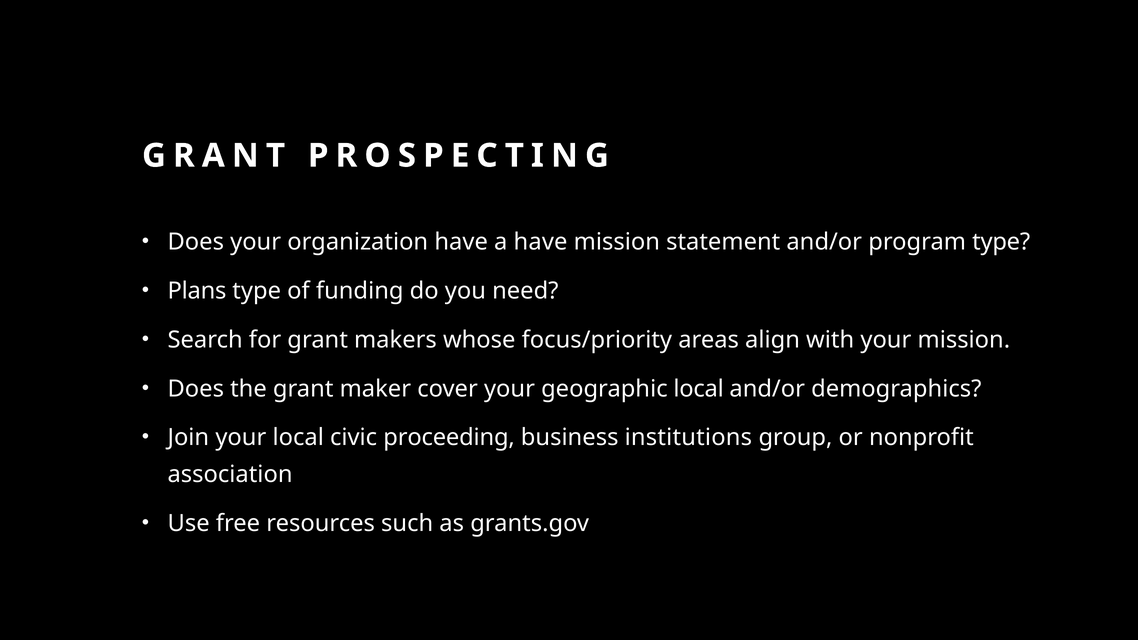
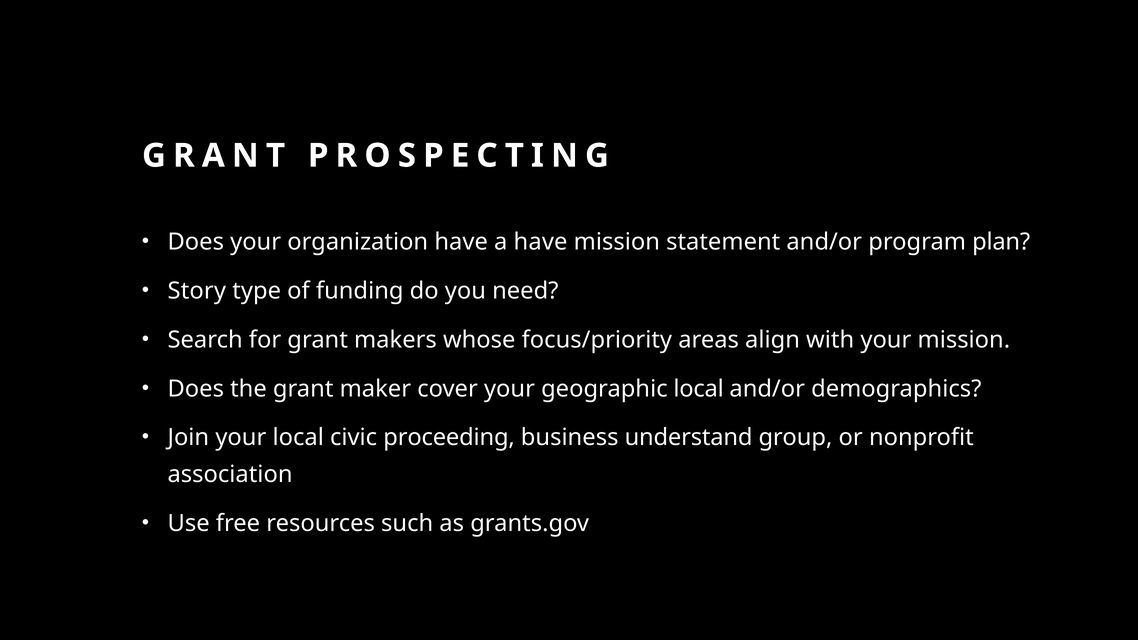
program type: type -> plan (1001, 242)
Plans: Plans -> Story (197, 291)
institutions: institutions -> understand (689, 438)
